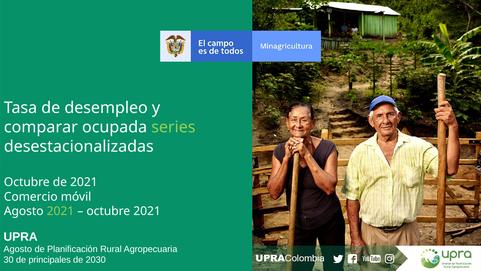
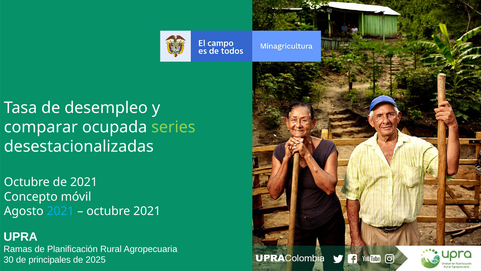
Comercio: Comercio -> Concepto (31, 196)
2021 colour: light green -> light blue (60, 211)
Agosto: Agosto -> Ramas (18, 249)
2030: 2030 -> 2025 (96, 260)
